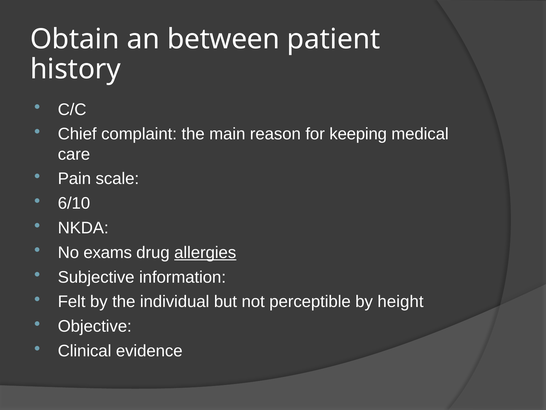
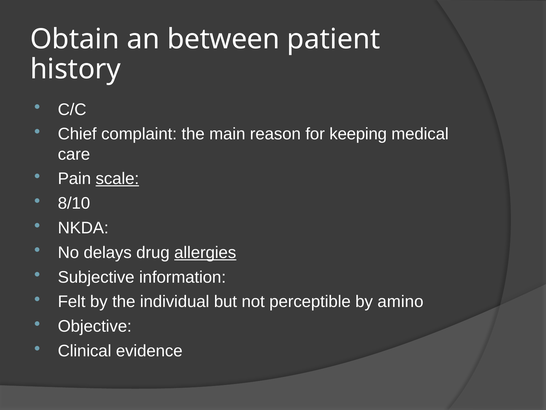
scale underline: none -> present (117, 179)
6/10: 6/10 -> 8/10 (74, 203)
exams: exams -> delays (108, 252)
height: height -> amino (400, 301)
